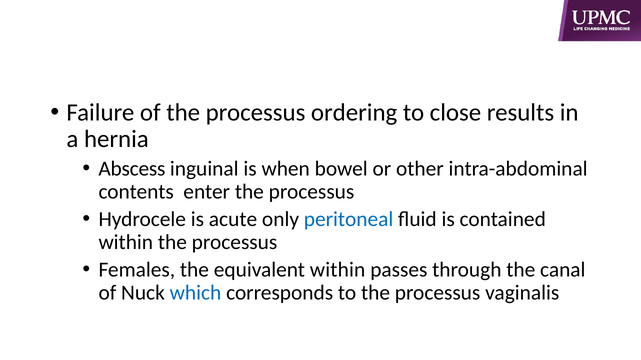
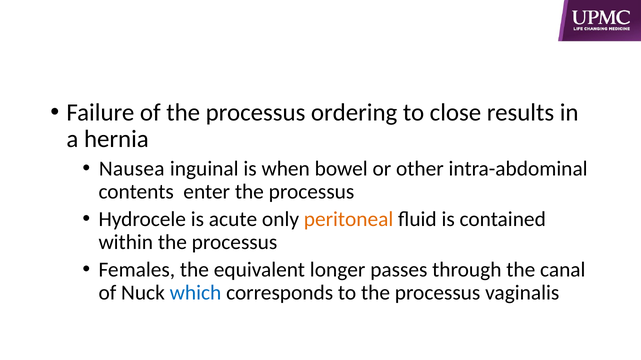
Abscess: Abscess -> Nausea (132, 169)
peritoneal colour: blue -> orange (349, 220)
equivalent within: within -> longer (338, 270)
